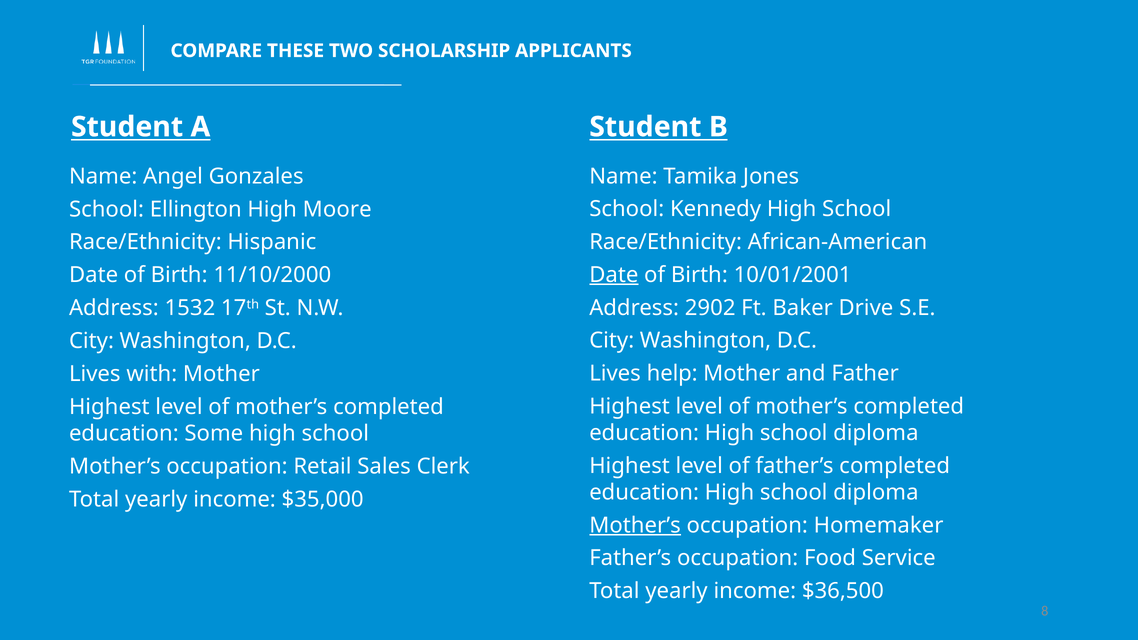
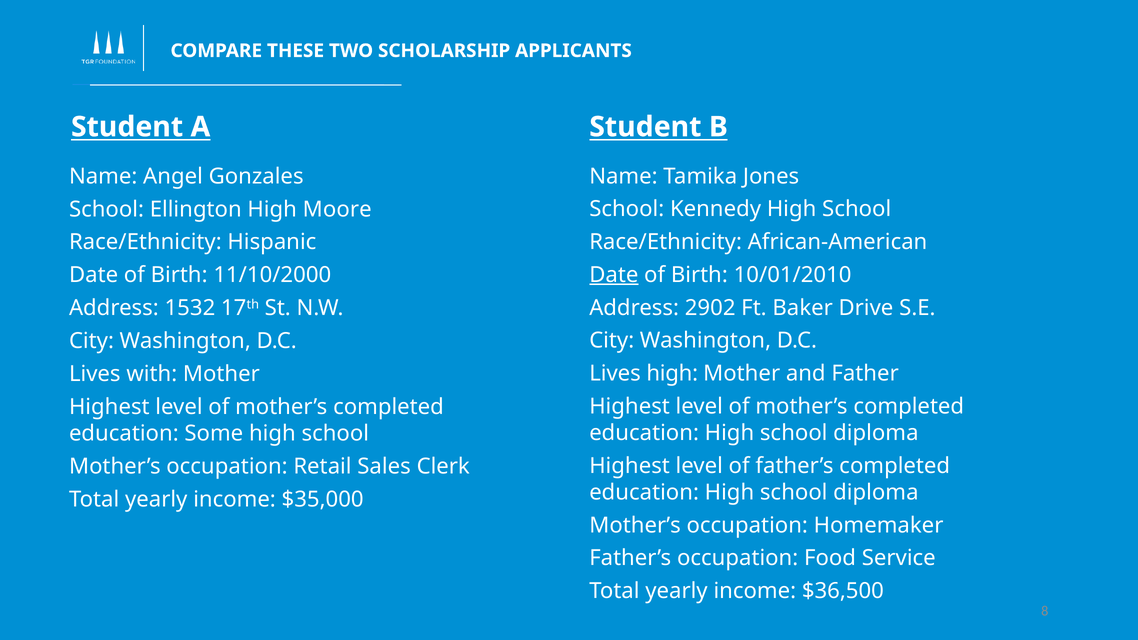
10/01/2001: 10/01/2001 -> 10/01/2010 (793, 275)
Lives help: help -> high (672, 374)
Mother’s underline: present -> none (635, 525)
